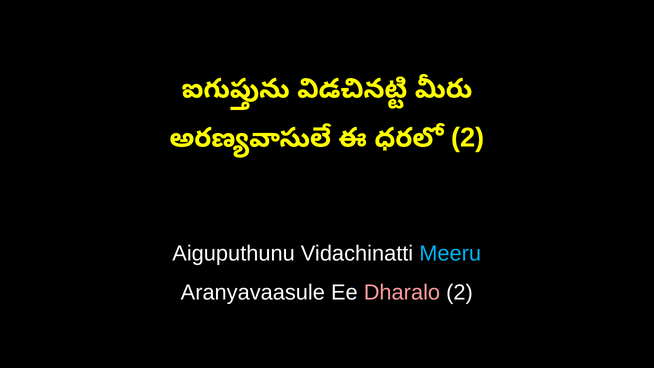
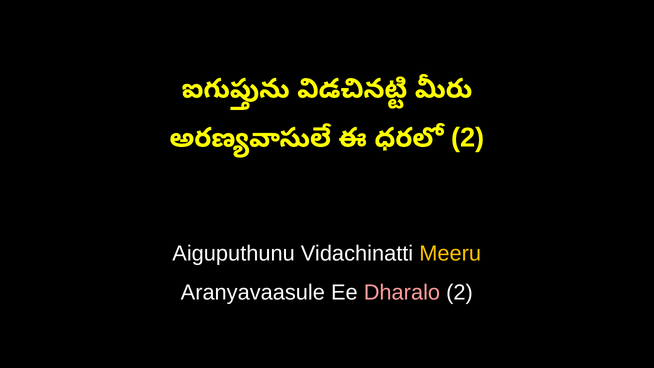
Meeru colour: light blue -> yellow (450, 253)
